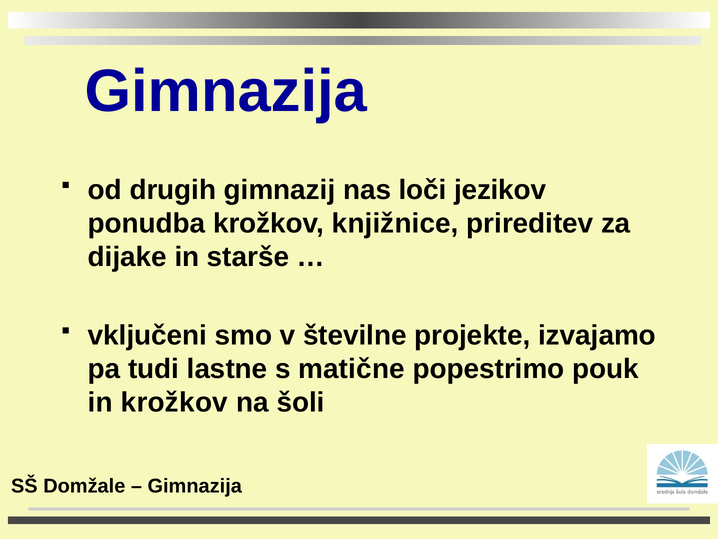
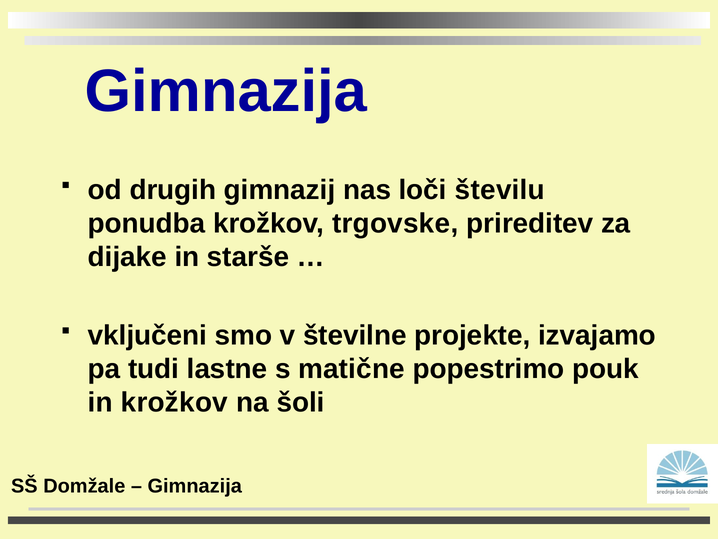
jezikov: jezikov -> številu (500, 190)
knjižnice: knjižnice -> trgovske (395, 223)
